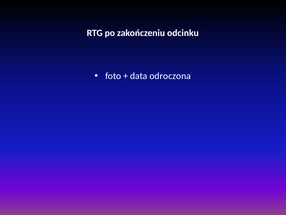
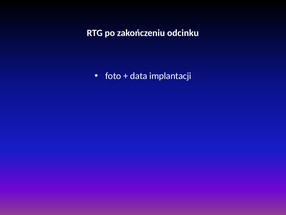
odroczona: odroczona -> implantacji (170, 76)
